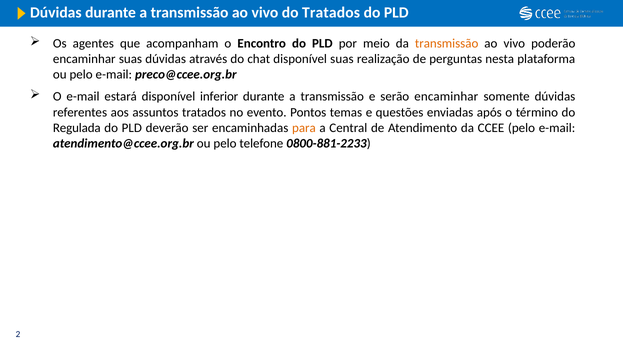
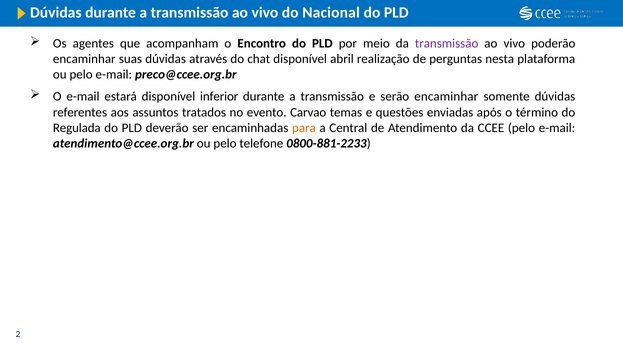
do Tratados: Tratados -> Nacional (331, 13)
transmissão colour: orange -> purple (447, 44)
disponível suas: suas -> abril (342, 59)
Pontos: Pontos -> Carvao (308, 112)
